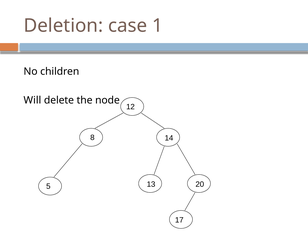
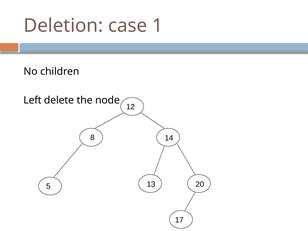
Will: Will -> Left (32, 100)
